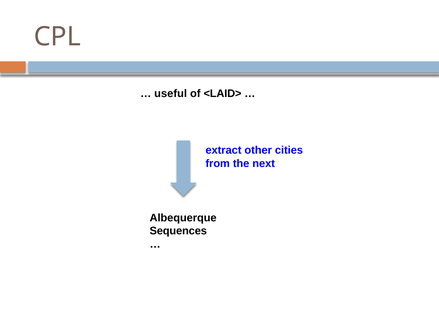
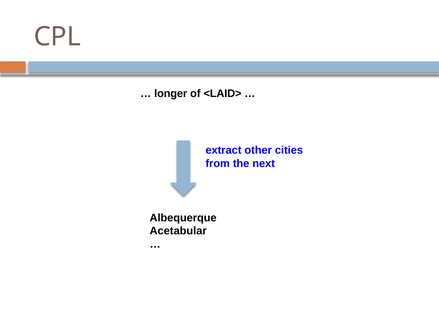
useful: useful -> longer (171, 94)
Sequences: Sequences -> Acetabular (178, 231)
